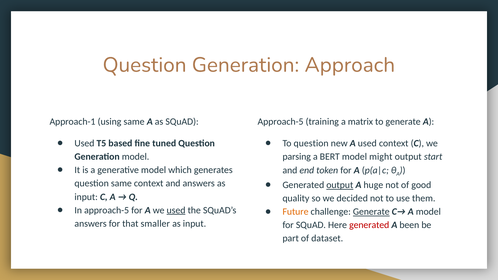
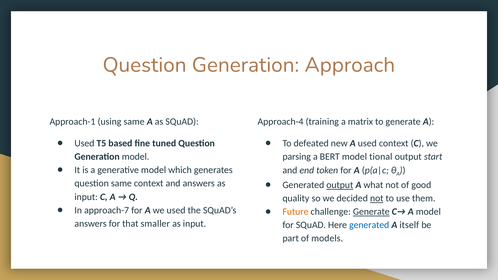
Approach-5: Approach-5 -> Approach-4 (281, 122)
To question: question -> defeated (311, 143)
might: might -> tional (381, 157)
huge: huge -> what (373, 185)
not underline: none -> present (377, 199)
In approach-5: approach-5 -> approach-7 (107, 210)
used underline: present -> none (176, 210)
generated colour: red -> blue (369, 225)
been: been -> itself (409, 225)
dataset: dataset -> models (327, 239)
